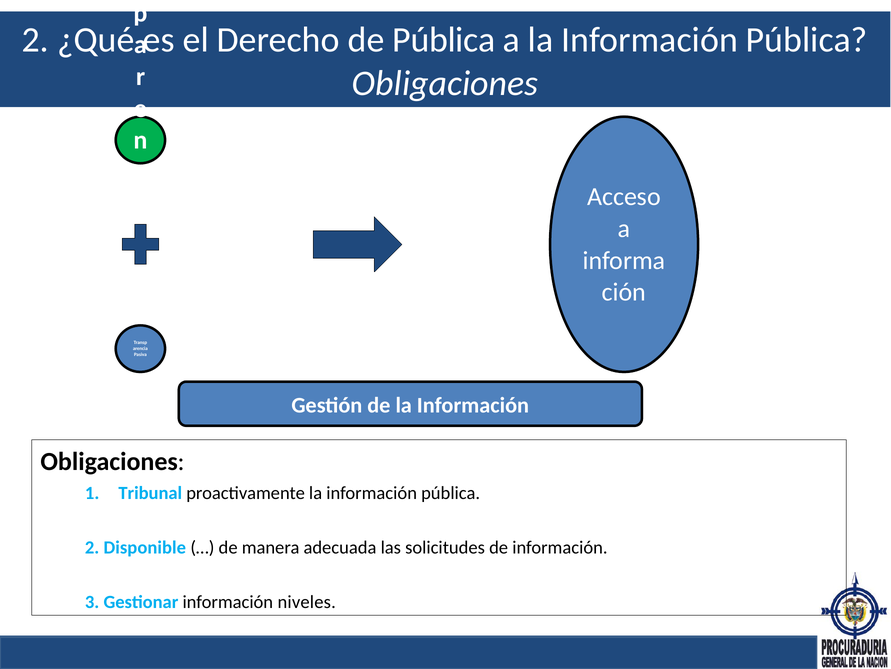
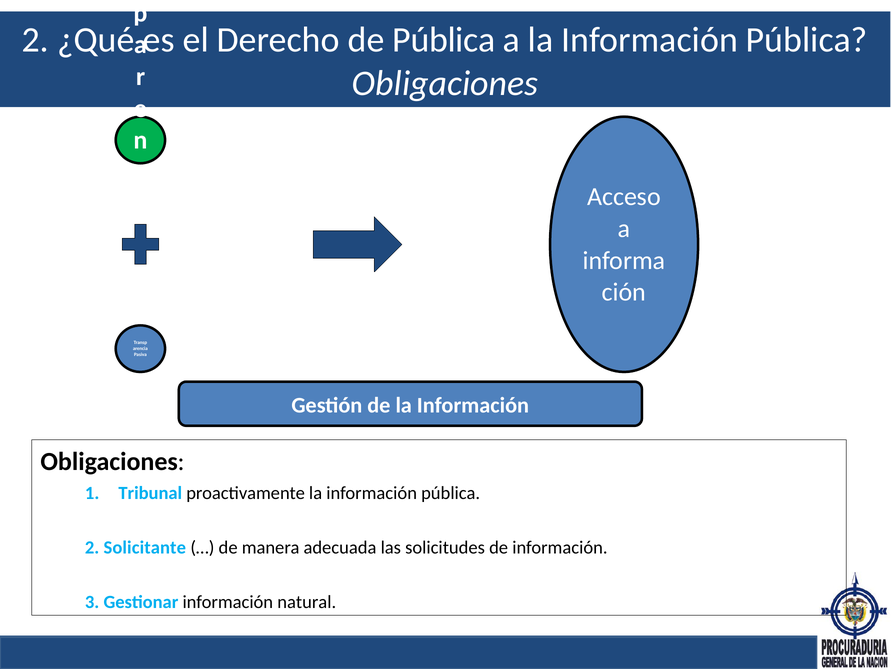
Disponible: Disponible -> Solicitante (145, 547)
niveles: niveles -> natural (307, 601)
